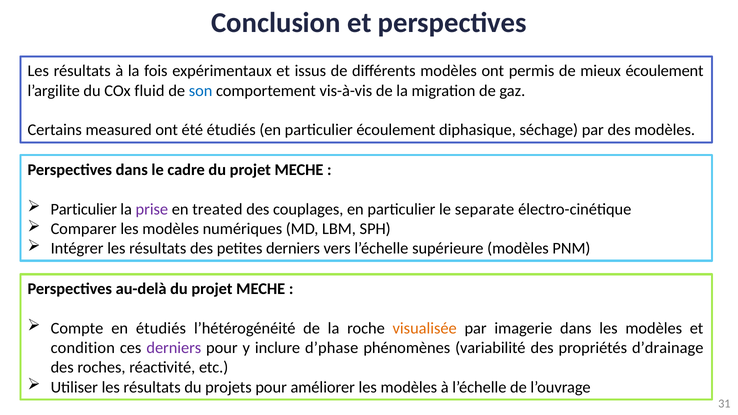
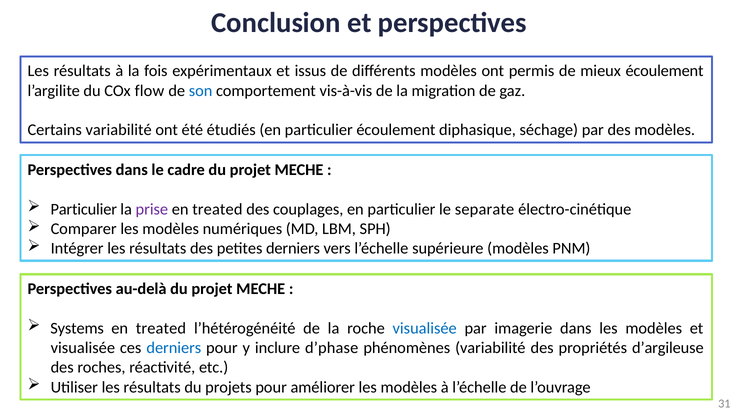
fluid: fluid -> flow (149, 91)
Certains measured: measured -> variabilité (119, 130)
Compte: Compte -> Systems (77, 328)
étudiés: étudiés -> treated (161, 328)
visualisée colour: orange -> blue (425, 328)
condition: condition -> visualisée (83, 348)
derniers colour: purple -> blue (174, 348)
d’drainage: d’drainage -> d’argileuse (668, 348)
